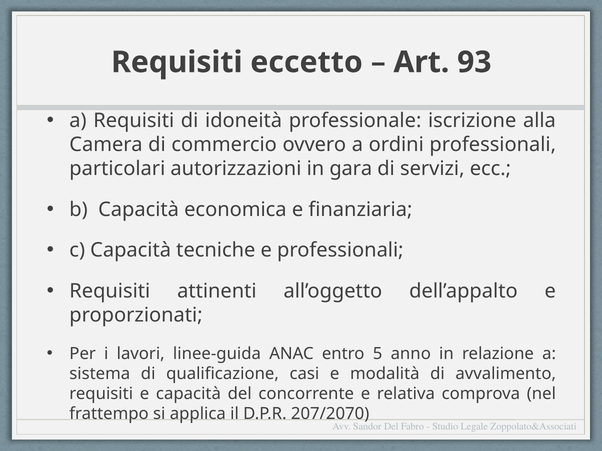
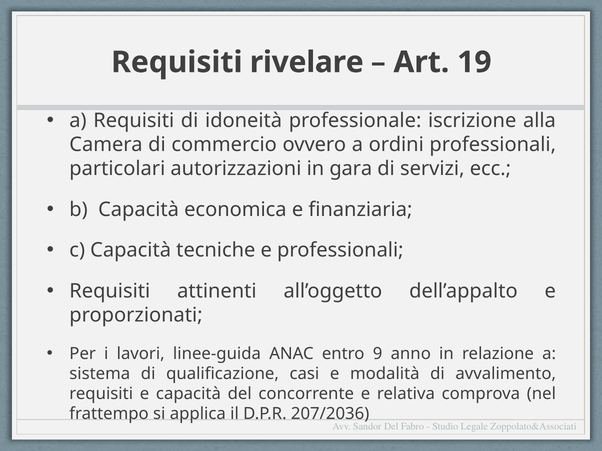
eccetto: eccetto -> rivelare (307, 62)
93: 93 -> 19 (474, 62)
5: 5 -> 9 (378, 354)
207/2070: 207/2070 -> 207/2036 (330, 414)
